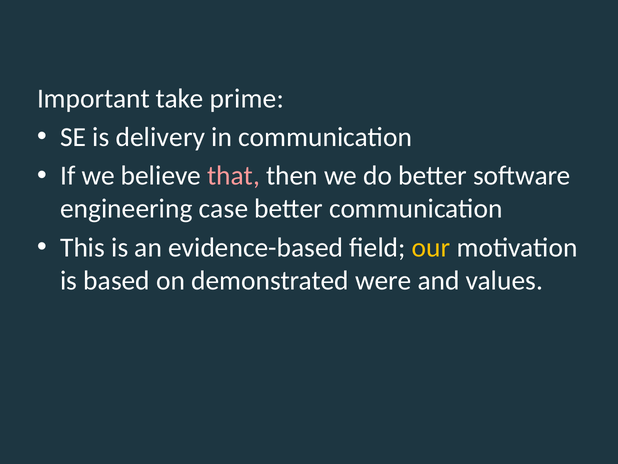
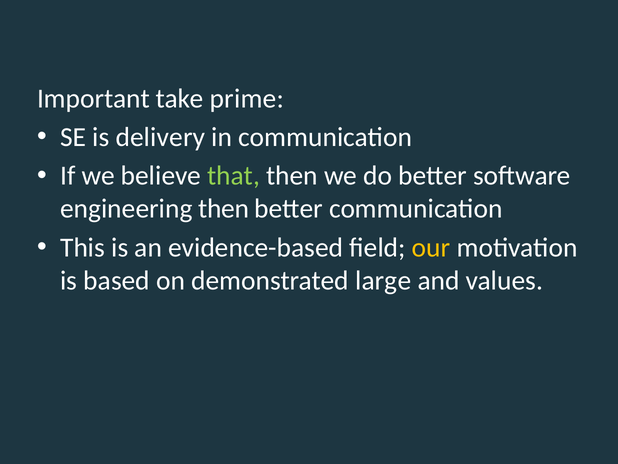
that colour: pink -> light green (234, 176)
engineering case: case -> then (224, 209)
were: were -> large (383, 280)
